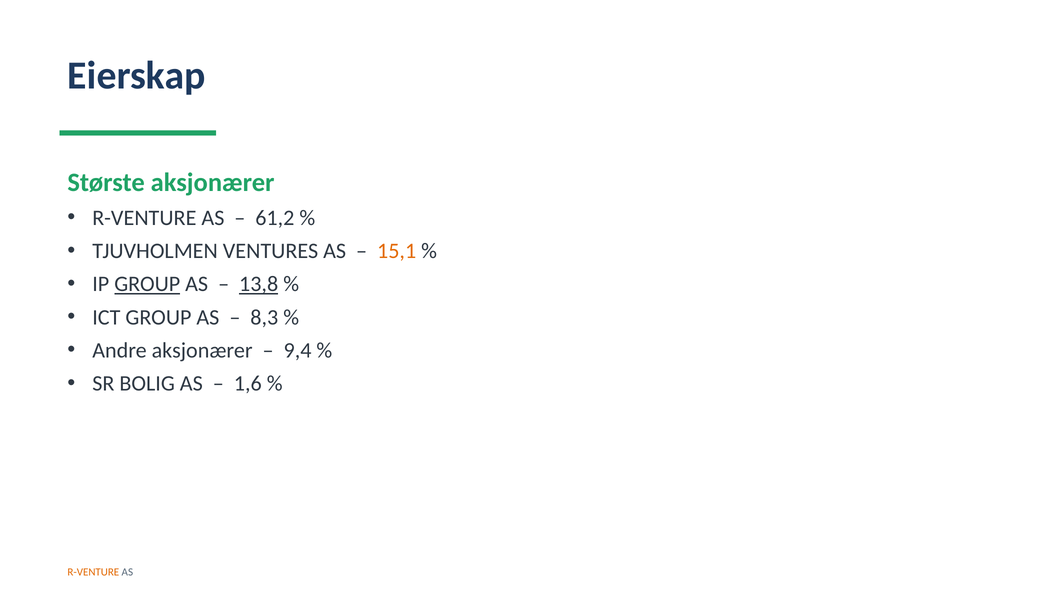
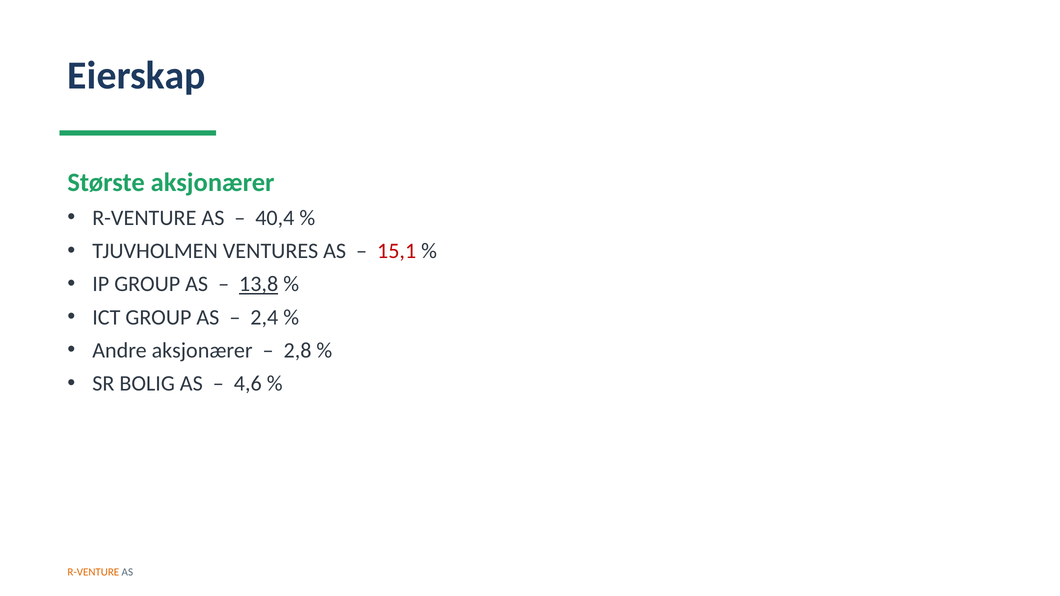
61,2: 61,2 -> 40,4 (275, 218)
15,1 colour: orange -> red (397, 251)
GROUP underline: present -> none (147, 284)
8,3: 8,3 -> 2,4 (264, 317)
9,4: 9,4 -> 2,8 (298, 351)
1,6: 1,6 -> 4,6 (248, 384)
